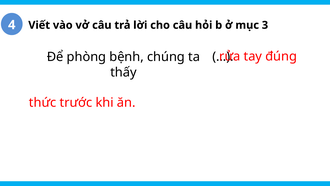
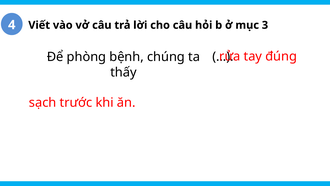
thức: thức -> sạch (43, 102)
